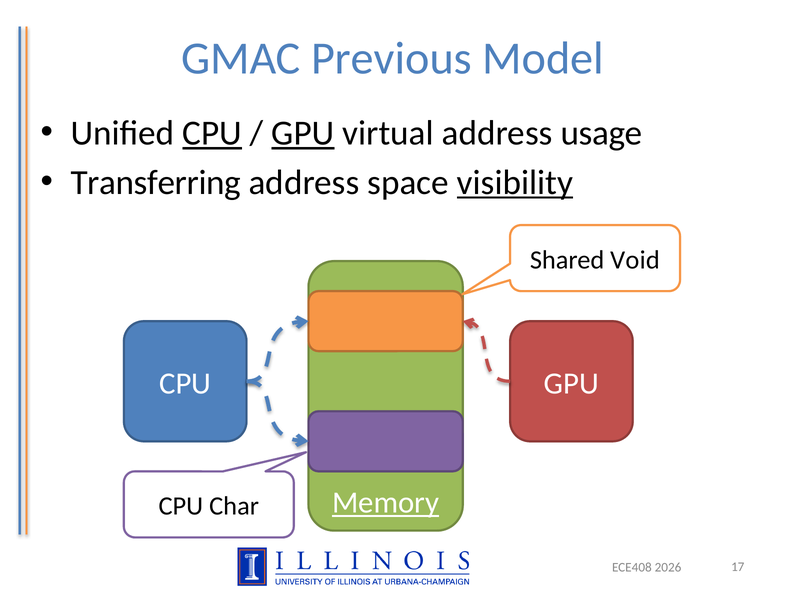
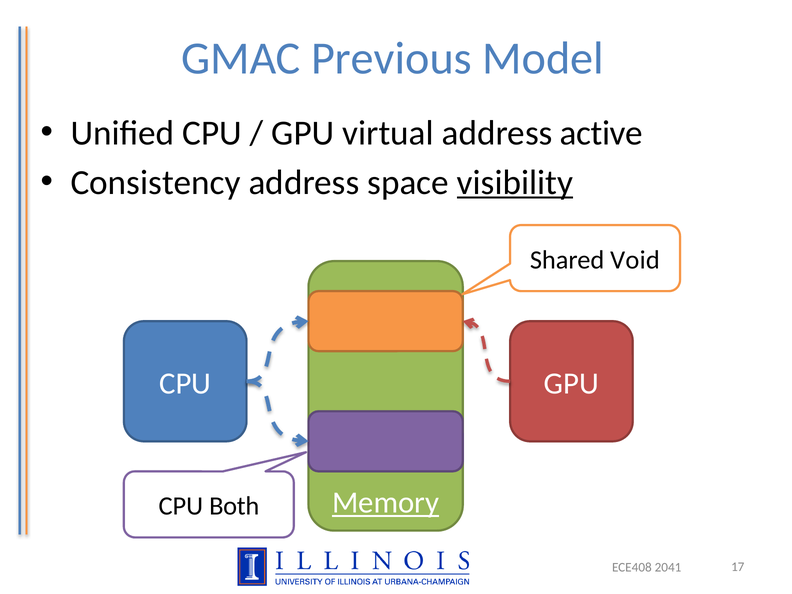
CPU underline: present -> none (212, 133)
GPU underline: present -> none (303, 133)
usage: usage -> active (601, 133)
Transferring: Transferring -> Consistency (156, 182)
Char: Char -> Both (234, 506)
2026: 2026 -> 2041 (668, 567)
